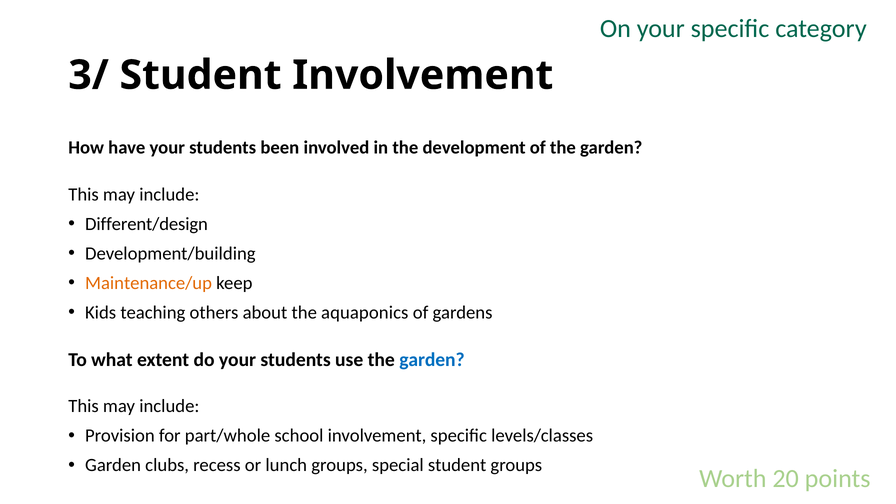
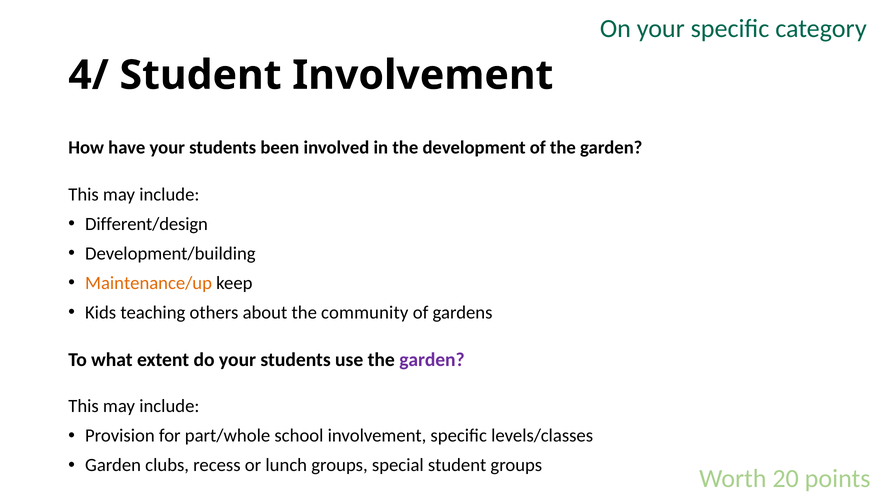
3/: 3/ -> 4/ (89, 75)
aquaponics: aquaponics -> community (365, 312)
garden colour: blue -> purple (432, 360)
